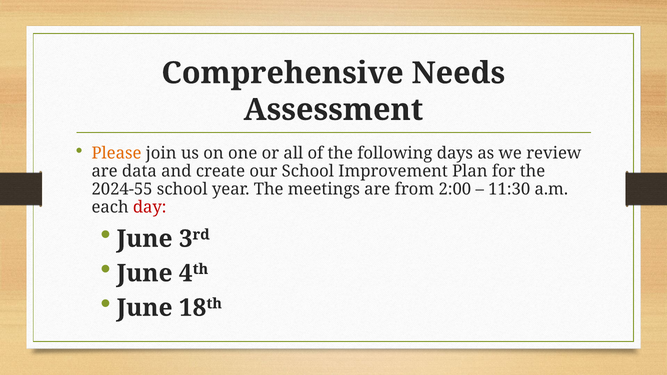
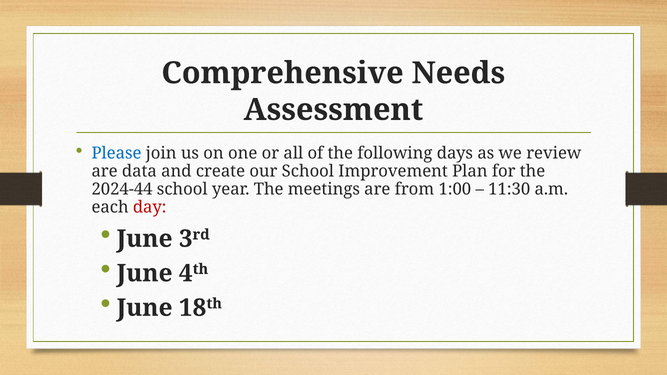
Please colour: orange -> blue (116, 154)
2024-55: 2024-55 -> 2024-44 (122, 190)
2:00: 2:00 -> 1:00 (455, 190)
